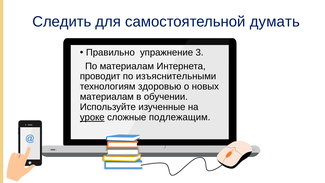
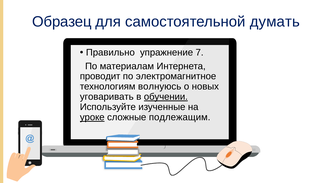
Следить: Следить -> Образец (62, 22)
3: 3 -> 7 (200, 52)
изъяснительными: изъяснительными -> электромагнитное (176, 76)
здоровью: здоровью -> волнуюсь (160, 87)
материалам: материалам -> уговаривать (107, 97)
обучении underline: none -> present (166, 97)
